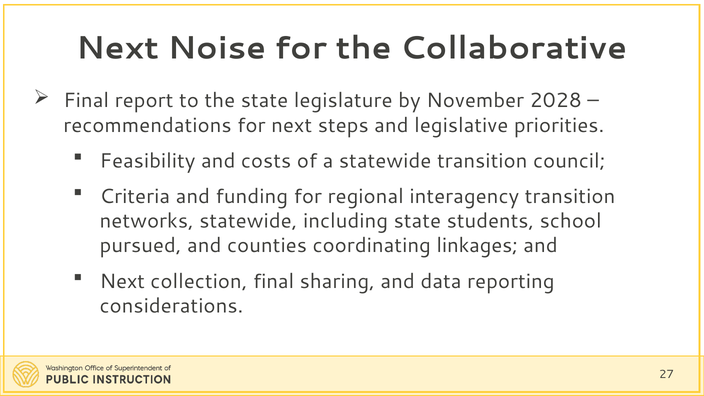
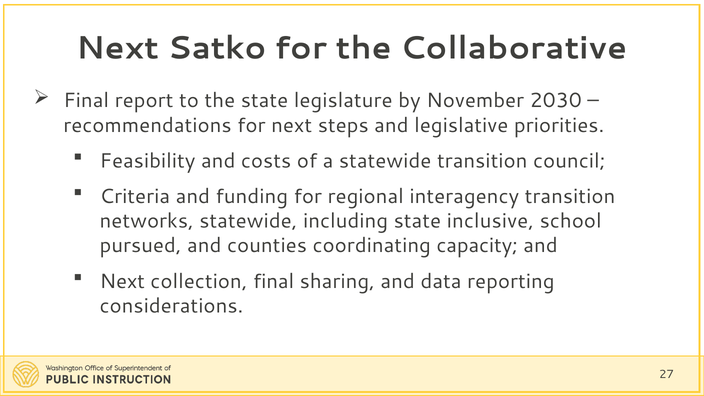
Noise: Noise -> Satko (217, 48)
2028: 2028 -> 2030 (556, 101)
students: students -> inclusive (490, 221)
linkages: linkages -> capacity (477, 246)
